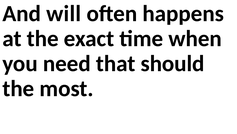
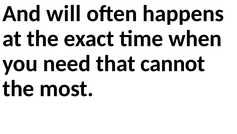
should: should -> cannot (173, 63)
